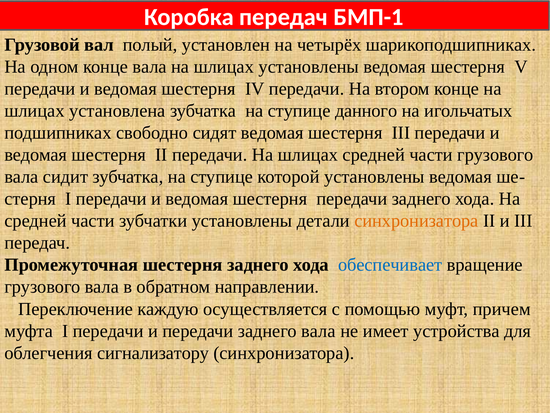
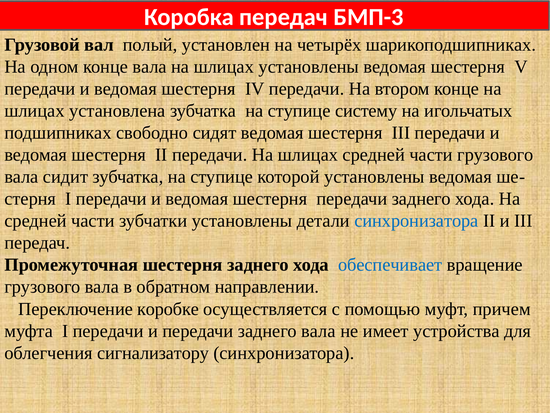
БМП-1: БМП-1 -> БМП-3 (369, 17)
данного: данного -> систему (366, 111)
синхронизатора colour: orange -> blue (416, 221)
каждую: каждую -> коробке (168, 309)
